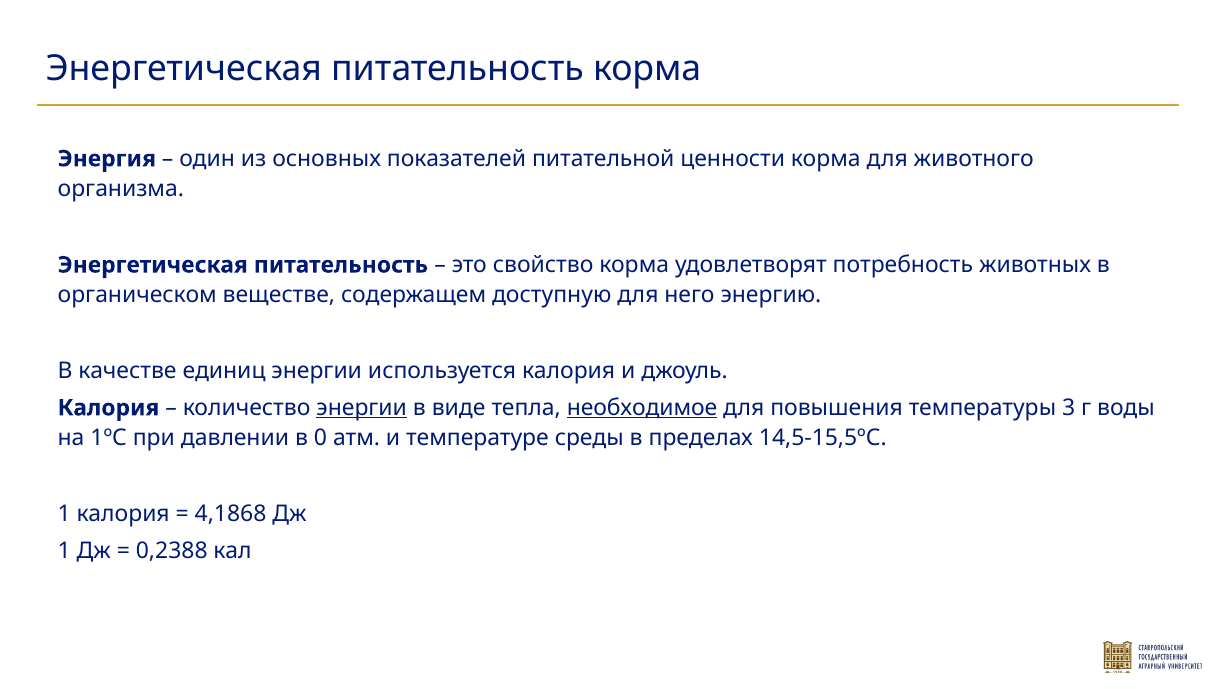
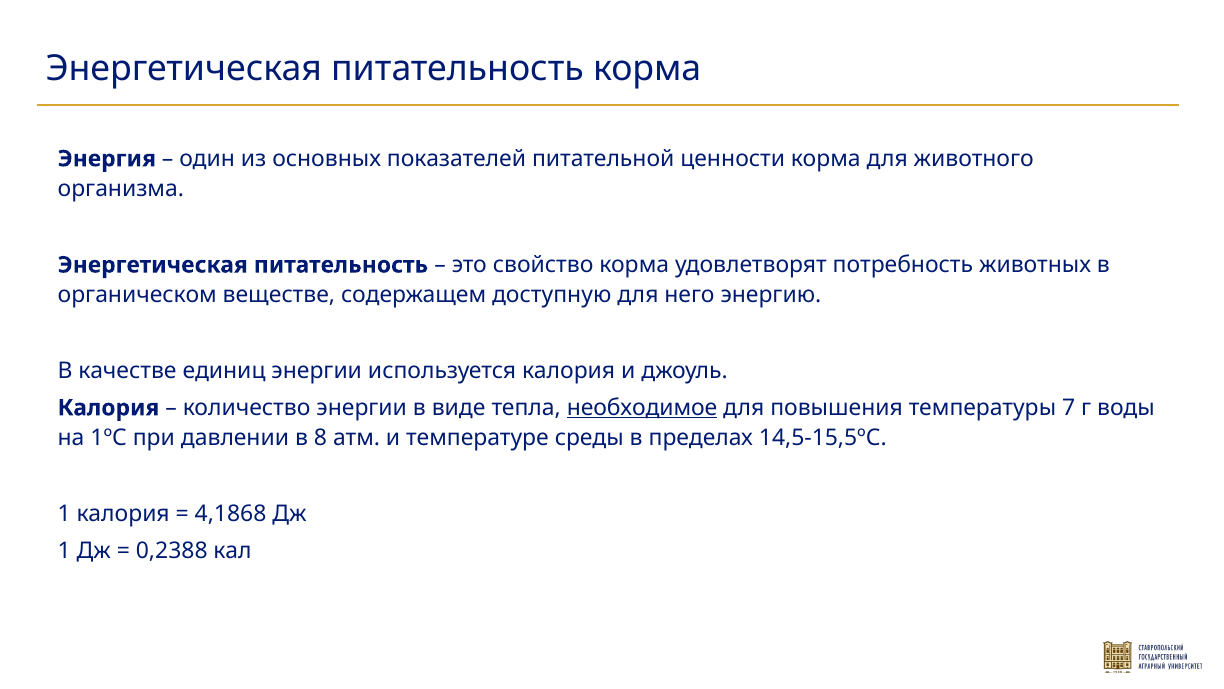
энергии underline: present -> none (362, 408)
3: 3 -> 7 (1069, 408)
0: 0 -> 8 (321, 437)
